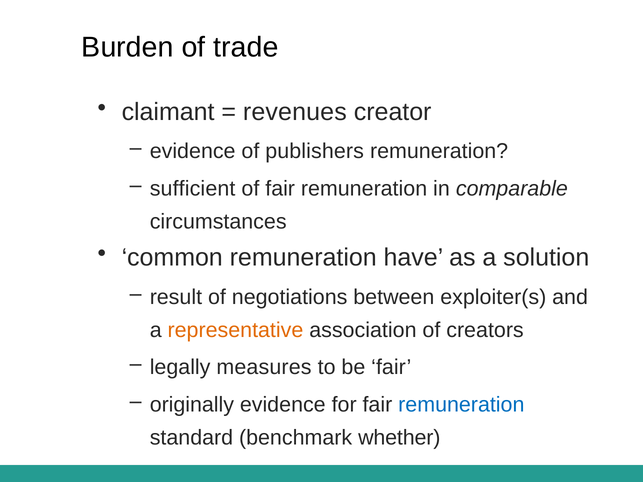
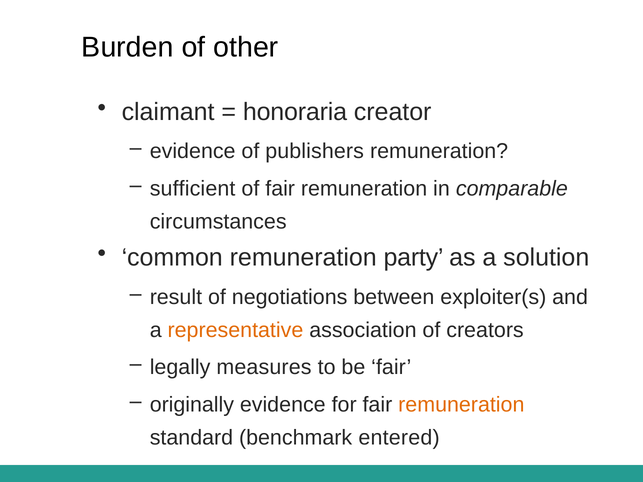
trade: trade -> other (246, 48)
revenues: revenues -> honoraria (295, 112)
have: have -> party (414, 258)
remuneration colour: blue -> orange (461, 405)
whether: whether -> entered (399, 438)
